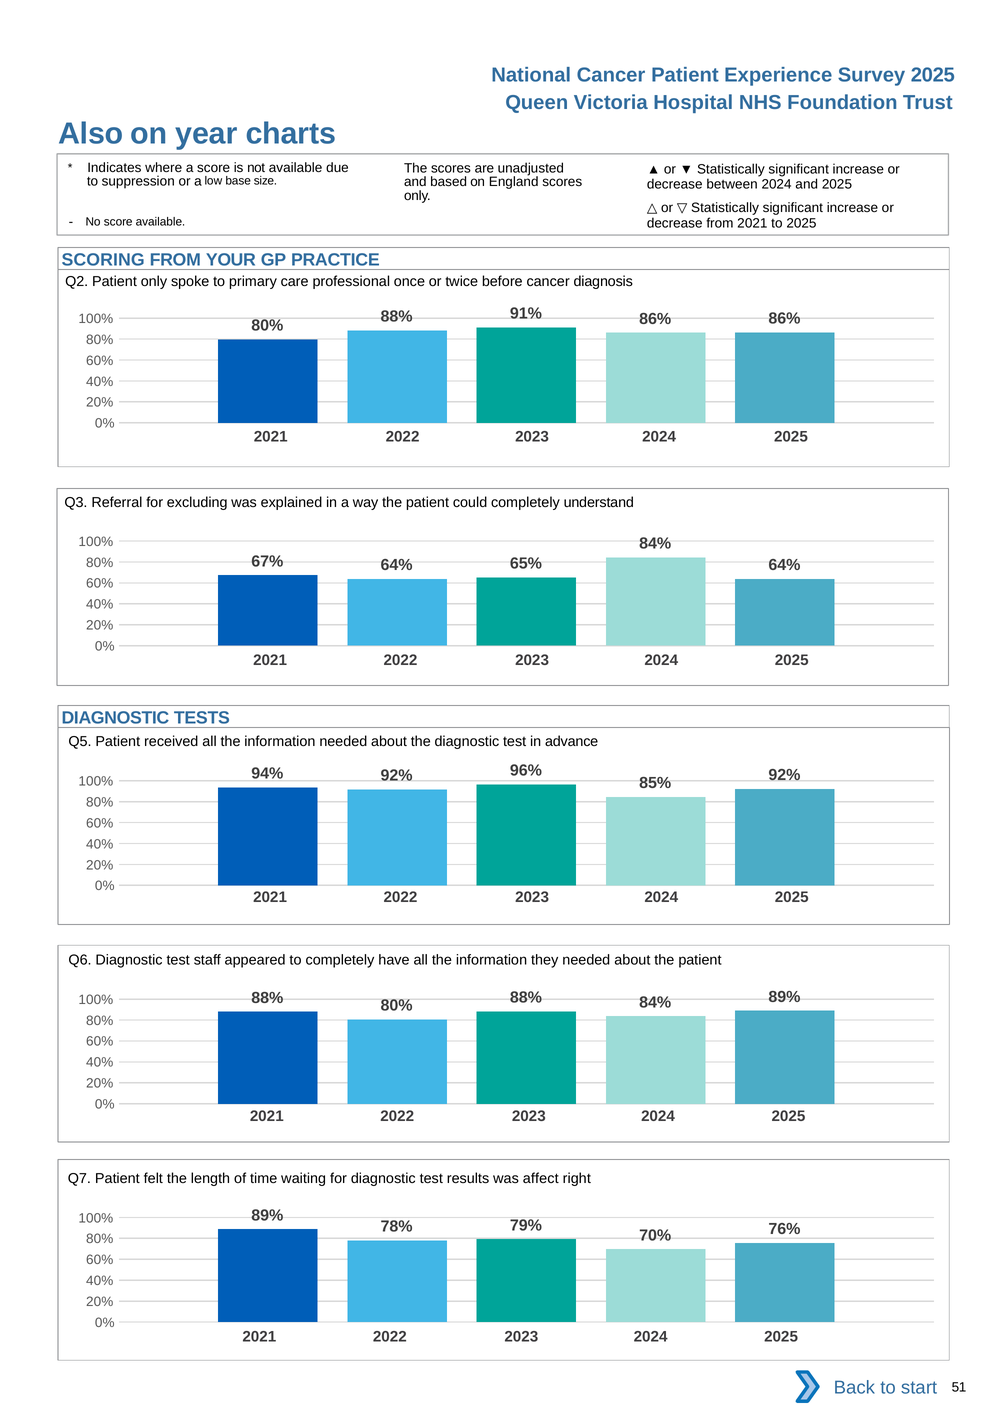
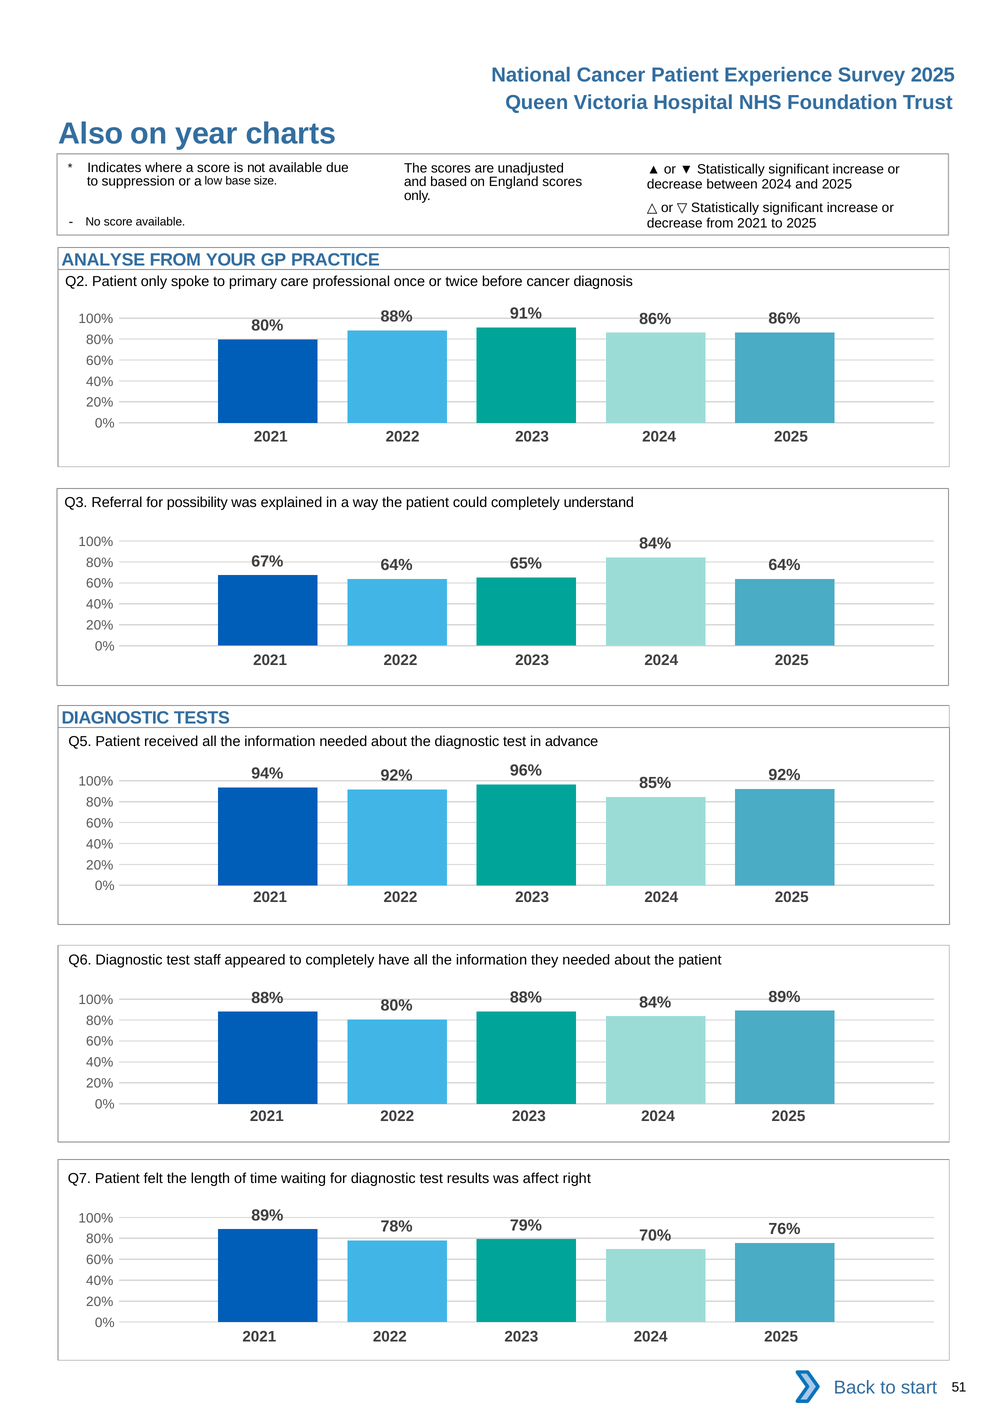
SCORING: SCORING -> ANALYSE (103, 260)
excluding: excluding -> possibility (197, 503)
